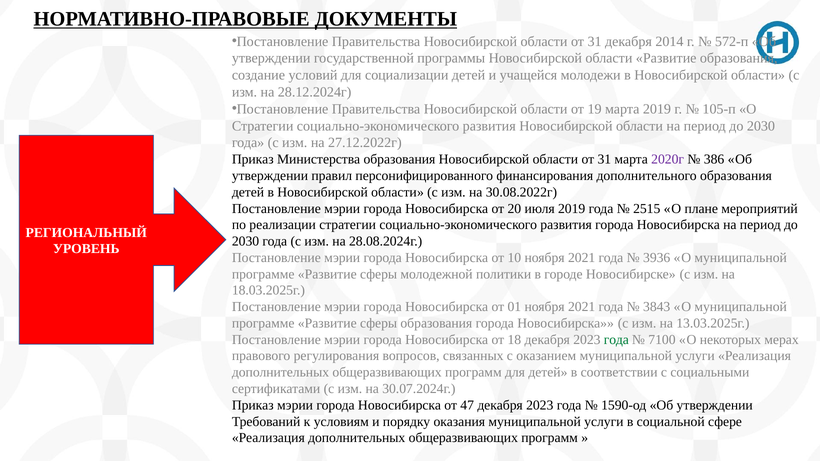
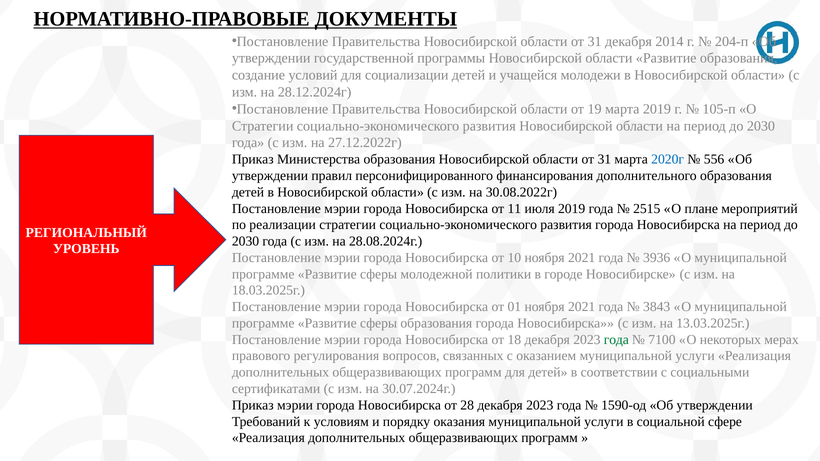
572-п: 572-п -> 204-п (732, 41)
2020г colour: purple -> blue (668, 159)
386: 386 -> 556 (714, 159)
20: 20 -> 11 (514, 209)
47: 47 -> 28 (467, 405)
